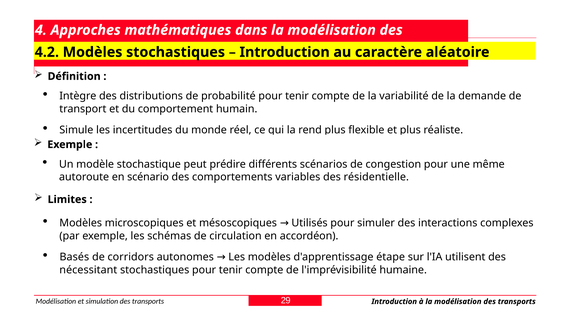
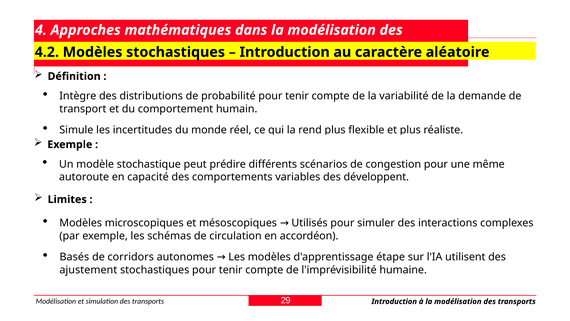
scénario: scénario -> capacité (148, 177)
résidentielle: résidentielle -> développent (376, 177)
nécessitant: nécessitant -> ajustement (88, 270)
